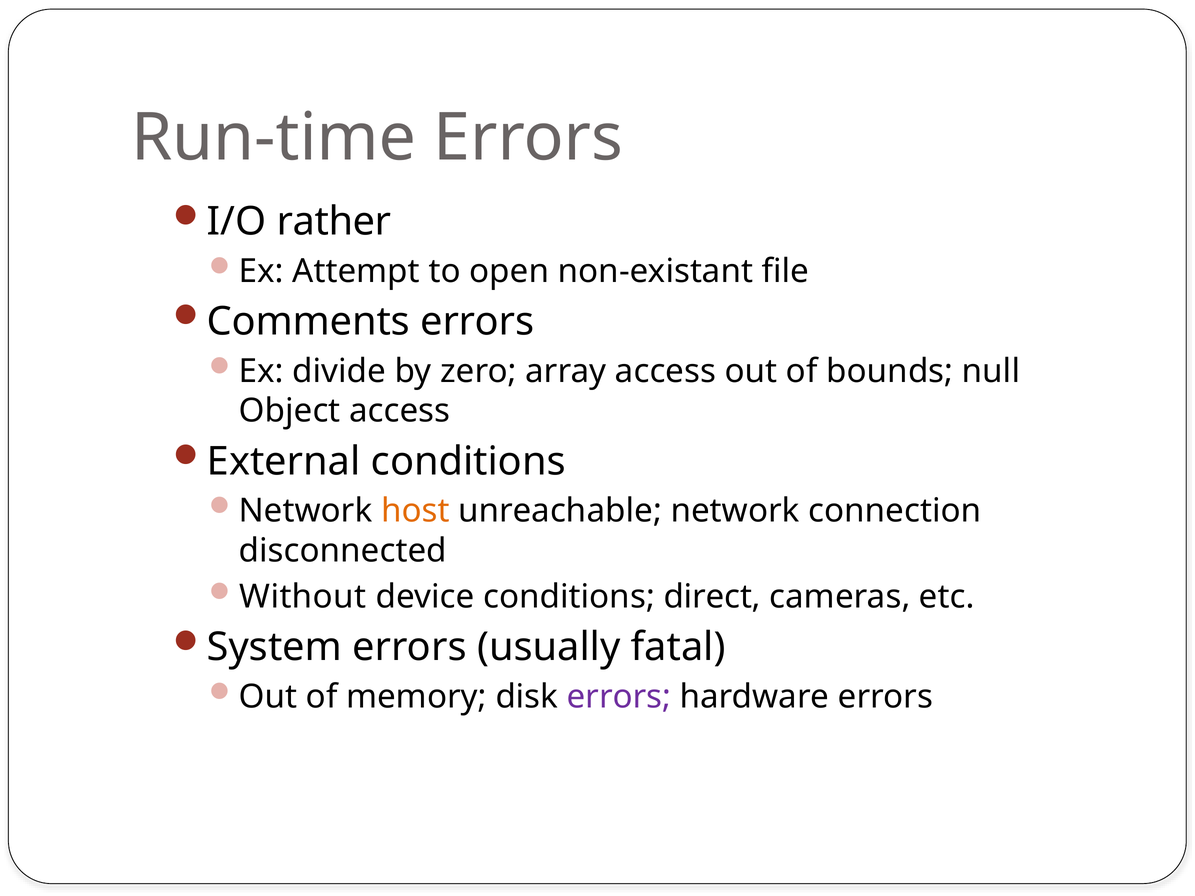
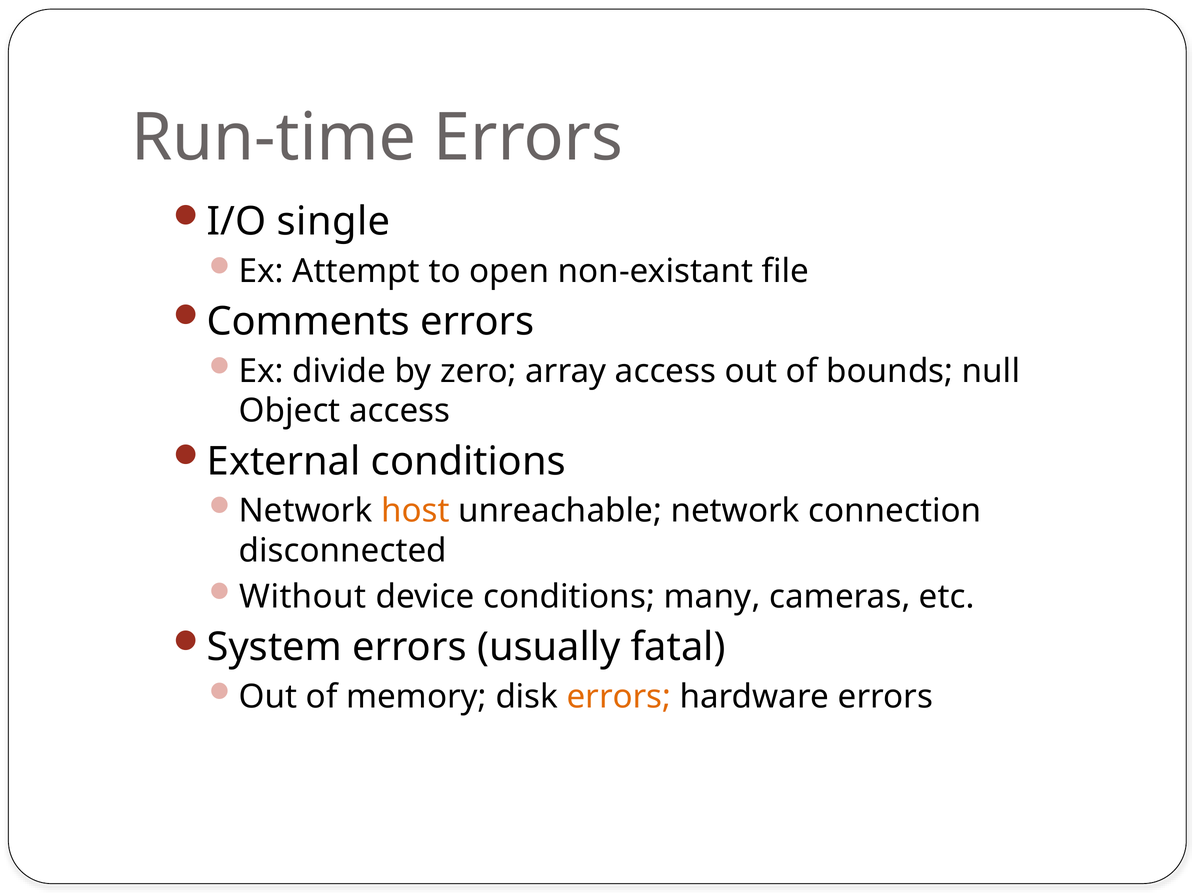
rather: rather -> single (334, 222)
direct: direct -> many (712, 597)
errors colour: purple -> orange (619, 697)
